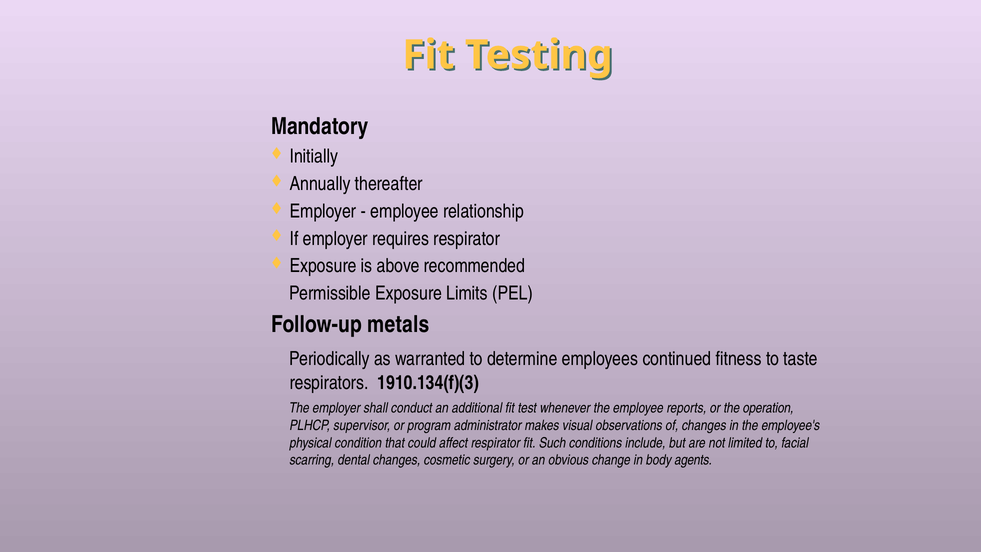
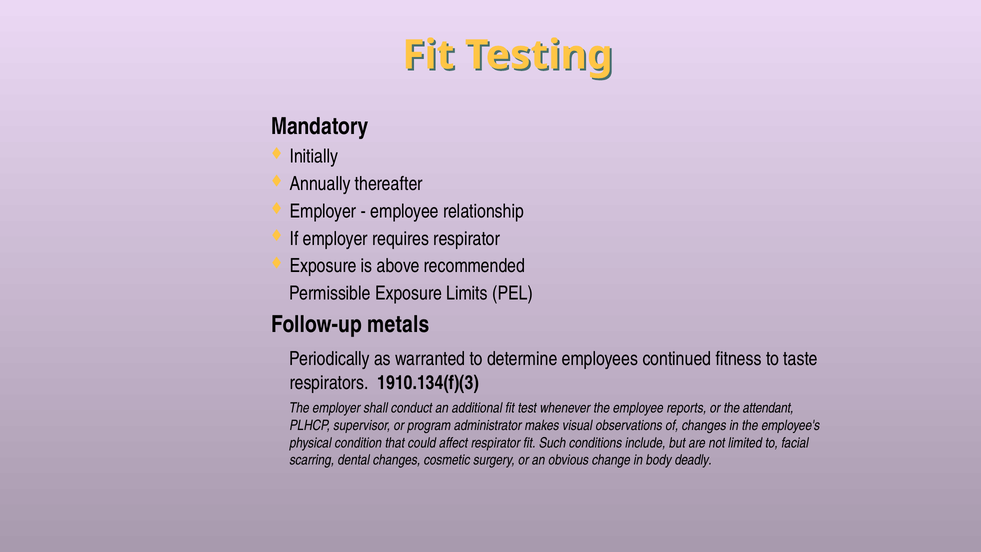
operation: operation -> attendant (768, 408)
agents: agents -> deadly (693, 460)
